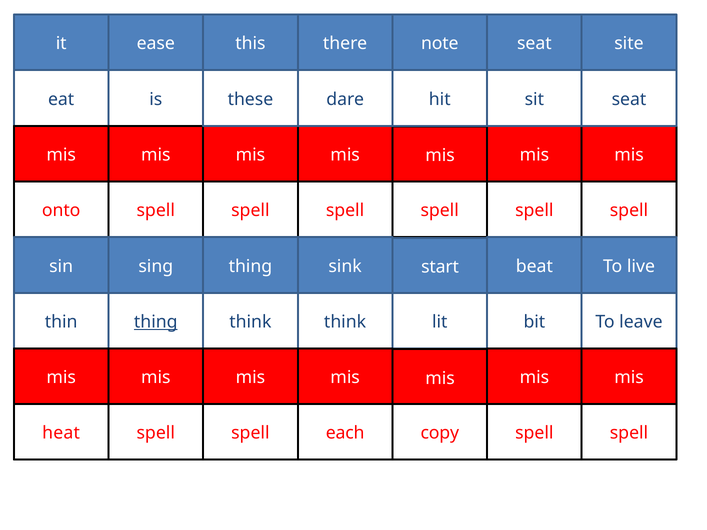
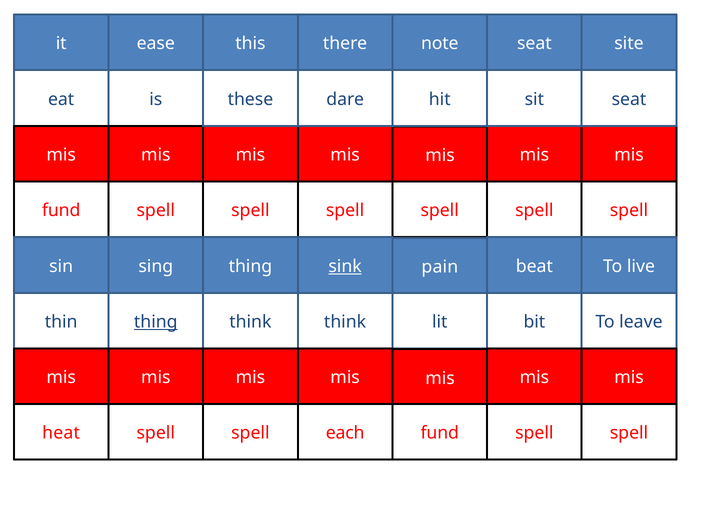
onto: onto -> fund (61, 211)
sink underline: none -> present (345, 266)
start: start -> pain (440, 267)
copy: copy -> fund (440, 433)
